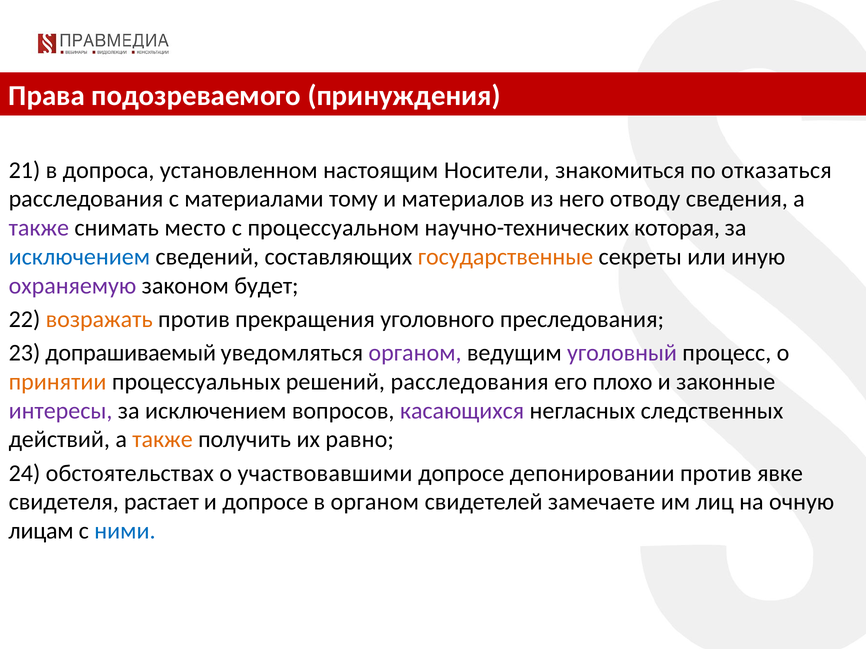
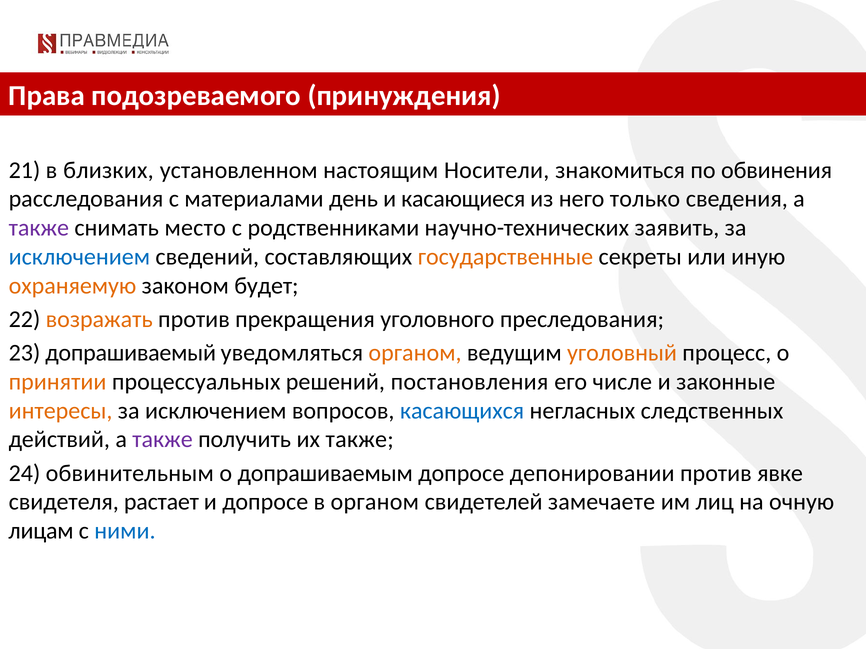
допроса: допроса -> близких (108, 170)
отказаться: отказаться -> обвинения (777, 170)
тому: тому -> день (353, 199)
материалов: материалов -> касающиеся (463, 199)
отводу: отводу -> только (645, 199)
процессуальном: процессуальном -> родственниками (333, 228)
которая: которая -> заявить (677, 228)
охраняемую colour: purple -> orange (72, 286)
органом colour: purple -> orange (415, 353)
уголовный colour: purple -> orange (622, 353)
решений расследования: расследования -> постановления (470, 382)
плохо: плохо -> числе (622, 382)
интересы colour: purple -> orange (61, 411)
касающихся colour: purple -> blue (462, 411)
также colour: orange -> purple (163, 440)
их равно: равно -> также (360, 440)
обстоятельствах: обстоятельствах -> обвинительным (130, 474)
участвовавшими: участвовавшими -> допрашиваемым (325, 474)
